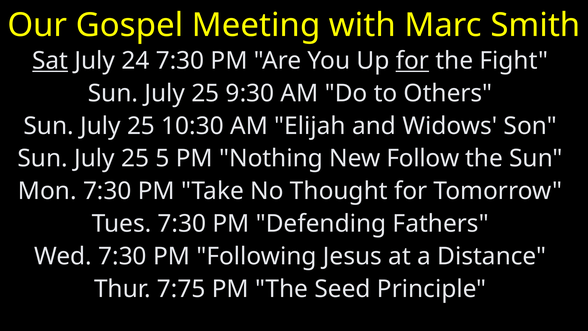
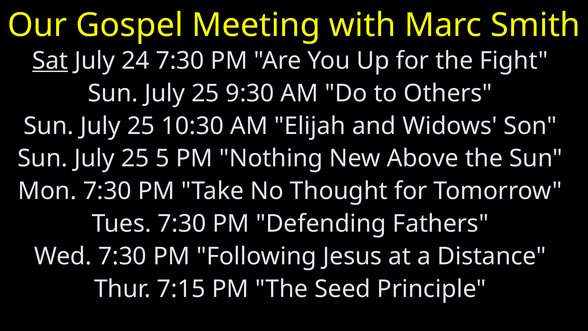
for underline: present -> none (412, 61)
Follow: Follow -> Above (423, 158)
7:75: 7:75 -> 7:15 (181, 289)
